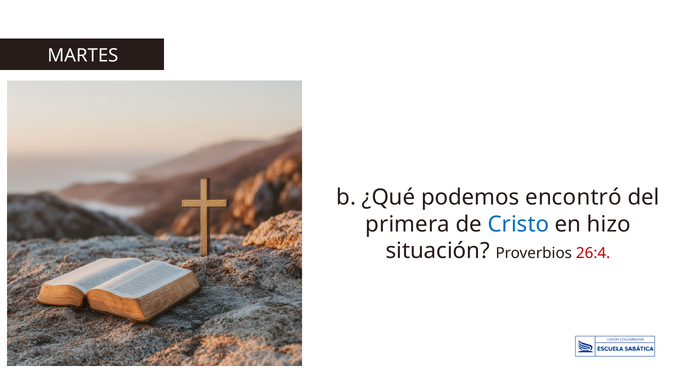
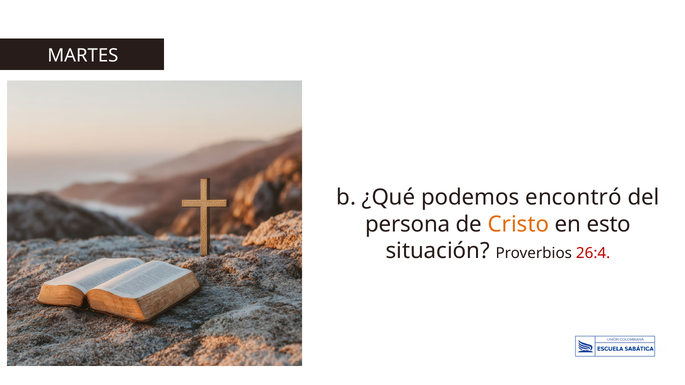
primera: primera -> persona (408, 224)
Cristo colour: blue -> orange (518, 224)
hizo: hizo -> esto (609, 224)
